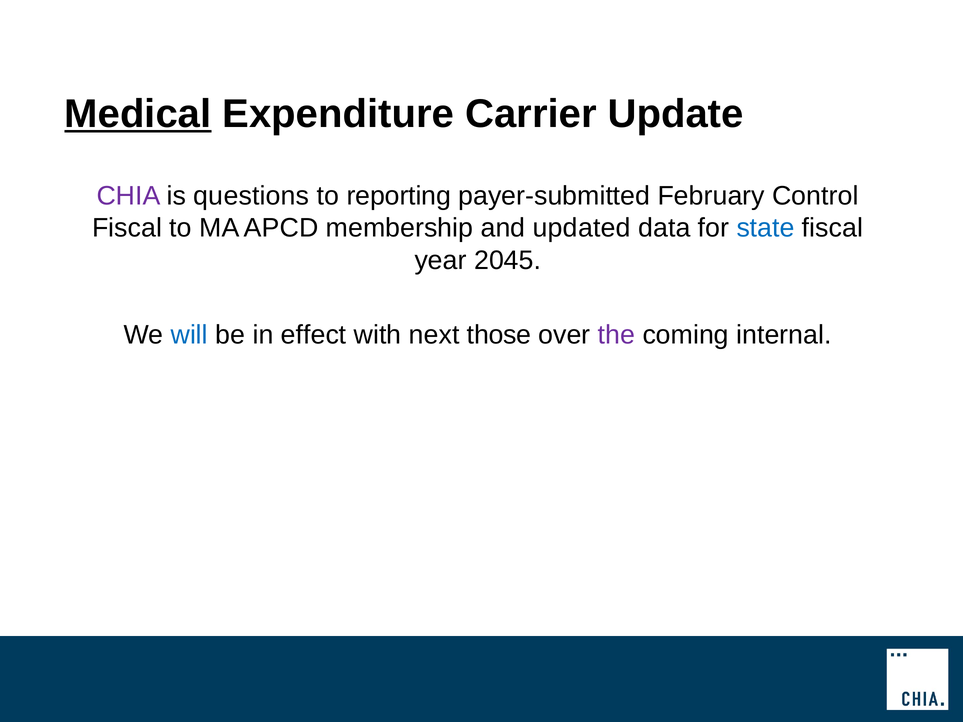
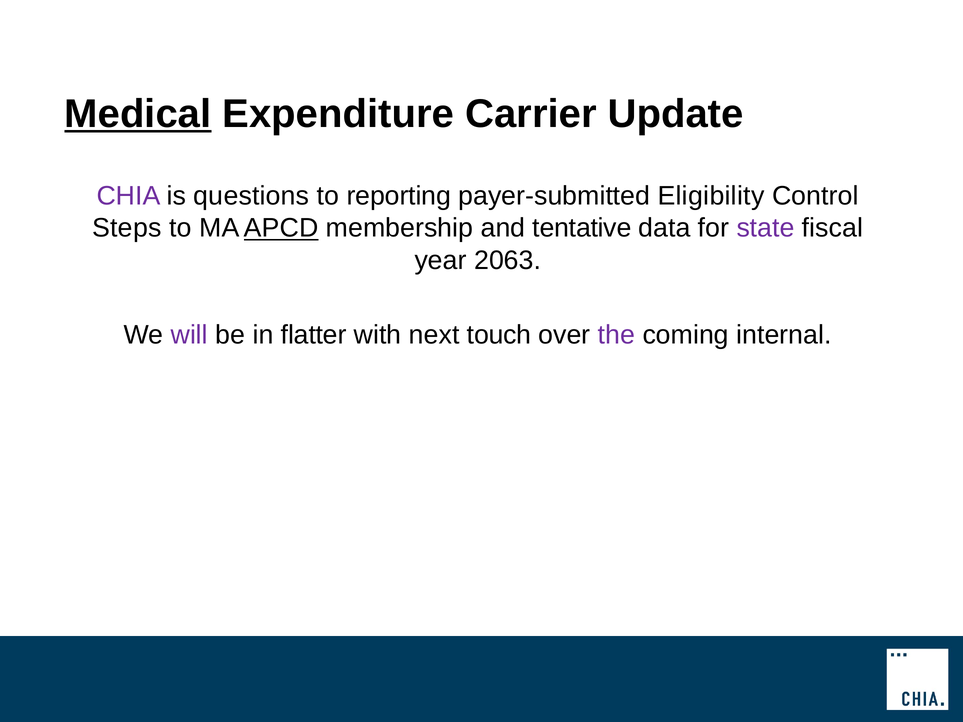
February: February -> Eligibility (711, 196)
Fiscal: Fiscal -> Steps (127, 228)
APCD underline: none -> present (281, 228)
updated: updated -> tentative (582, 228)
state colour: blue -> purple (766, 228)
2045: 2045 -> 2063 (508, 260)
will colour: blue -> purple (189, 335)
effect: effect -> flatter (314, 335)
those: those -> touch (499, 335)
